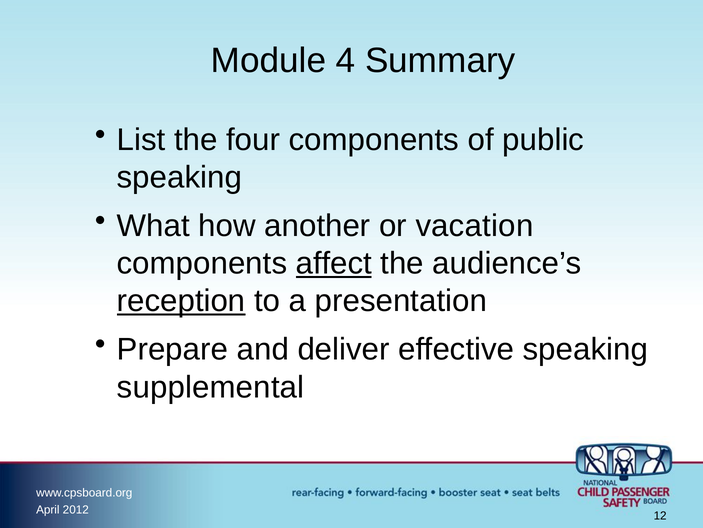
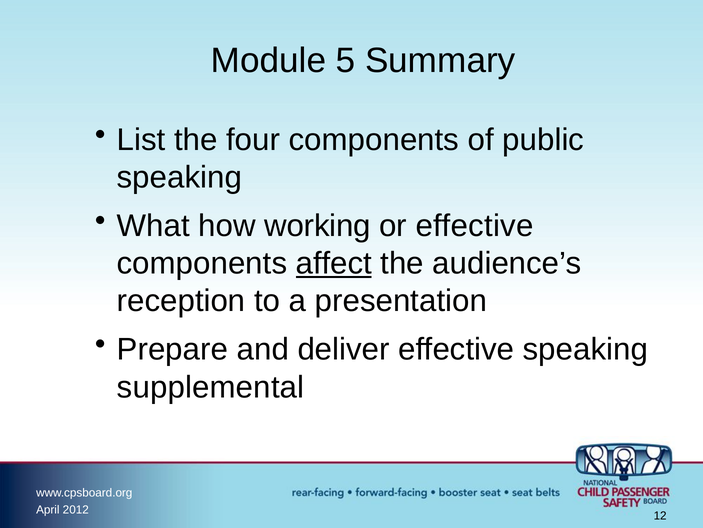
4: 4 -> 5 (346, 60)
another: another -> working (318, 226)
or vacation: vacation -> effective (474, 226)
reception underline: present -> none (181, 301)
